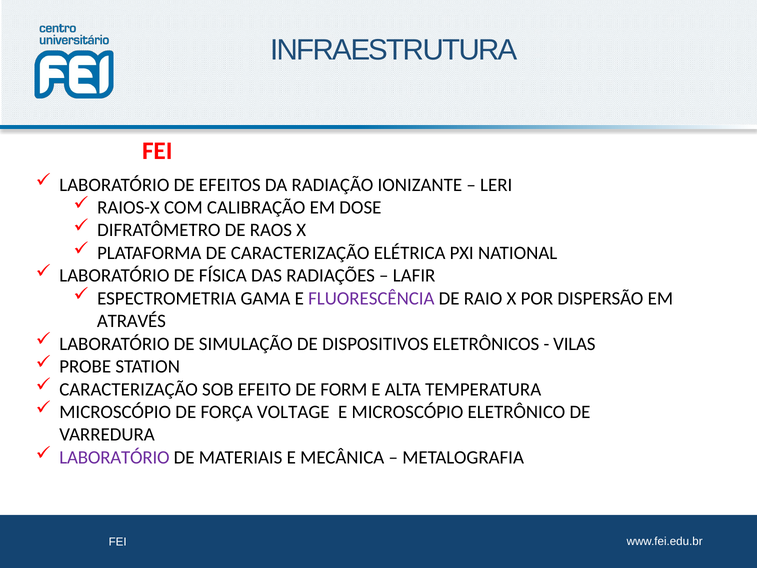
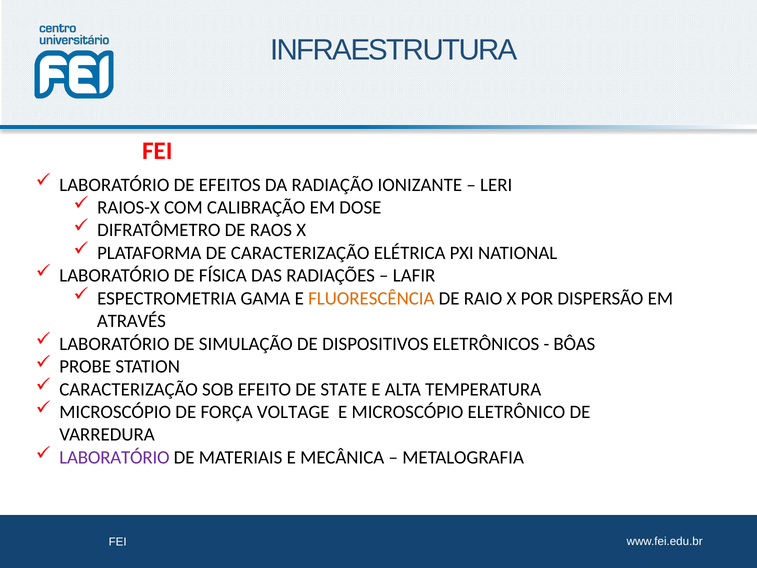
FLUORESCÊNCIA colour: purple -> orange (371, 298)
VILAS: VILAS -> BÔAS (574, 344)
FORM: FORM -> STATE (344, 389)
